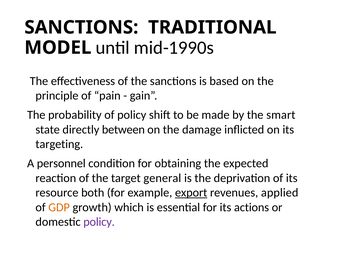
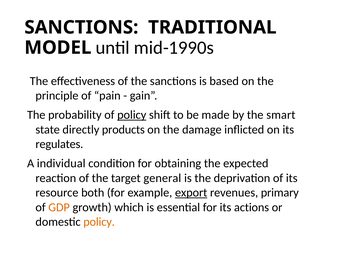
policy underline: none -> present (132, 115)
between: between -> products (123, 129)
targeting: targeting -> regulates (59, 144)
personnel: personnel -> individual (61, 163)
applied: applied -> primary (280, 192)
policy colour: purple -> orange (99, 222)
